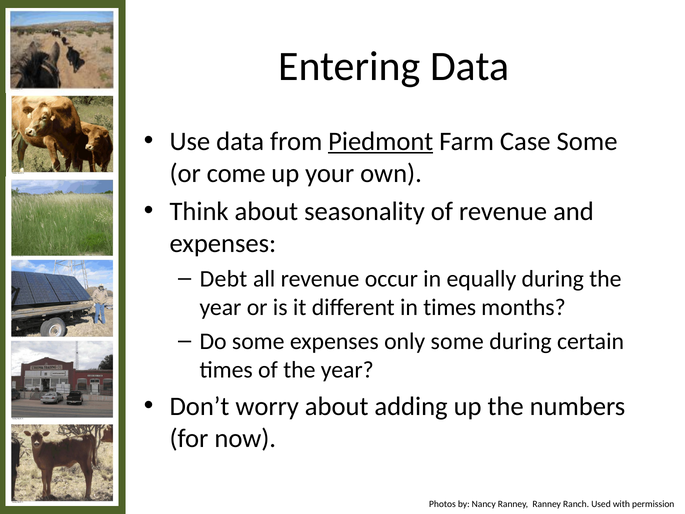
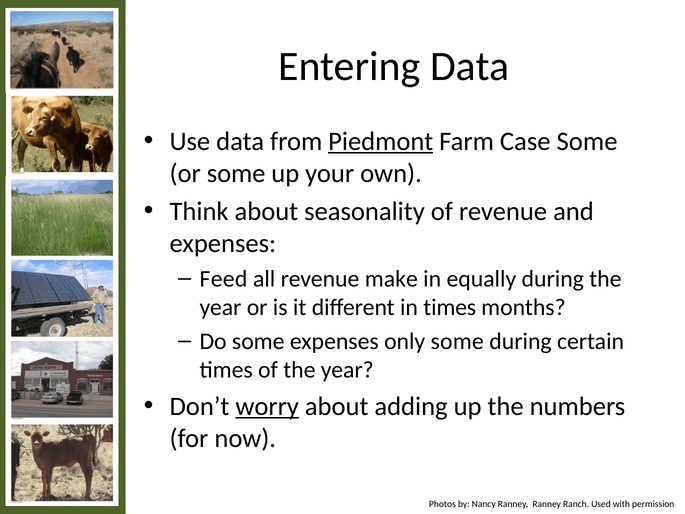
or come: come -> some (236, 173)
Debt: Debt -> Feed (224, 279)
occur: occur -> make (391, 279)
worry underline: none -> present (267, 406)
